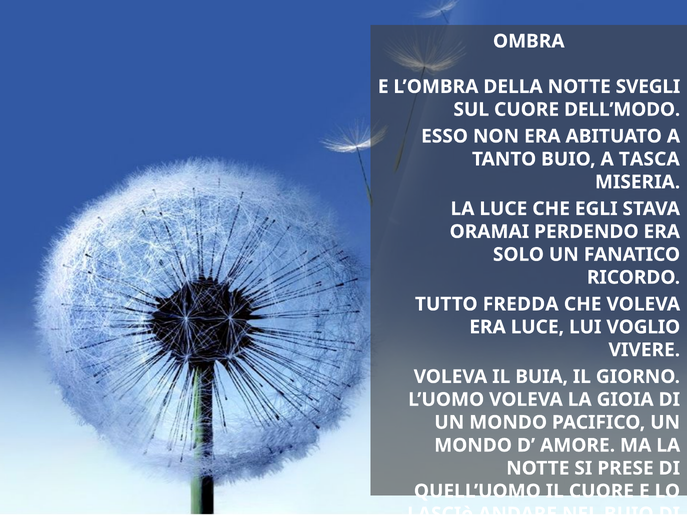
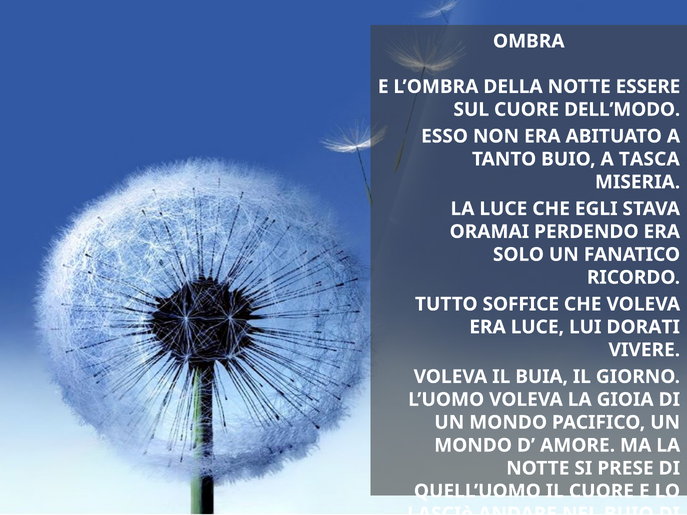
SVEGLI: SVEGLI -> ESSERE (648, 87)
FREDDA: FREDDA -> SOFFICE (521, 304)
VOGLIO: VOGLIO -> DORATI (643, 327)
